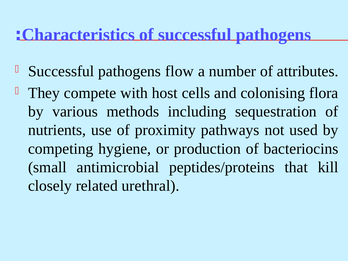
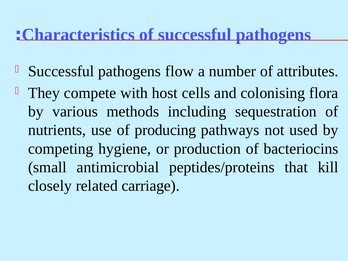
proximity: proximity -> producing (165, 130)
urethral: urethral -> carriage (151, 186)
